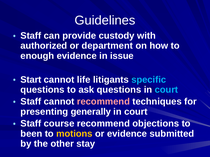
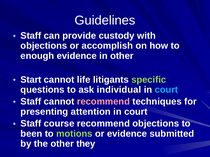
authorized: authorized -> objections (44, 46)
department: department -> accomplish (107, 46)
in issue: issue -> other (122, 56)
specific colour: light blue -> light green (149, 80)
ask questions: questions -> individual (119, 90)
generally: generally -> attention (91, 112)
motions colour: yellow -> light green (74, 134)
stay: stay -> they (86, 144)
